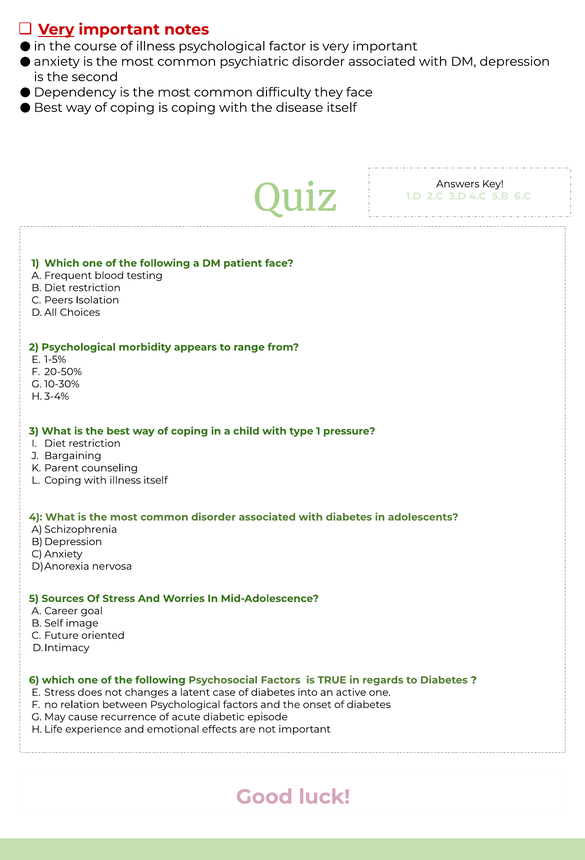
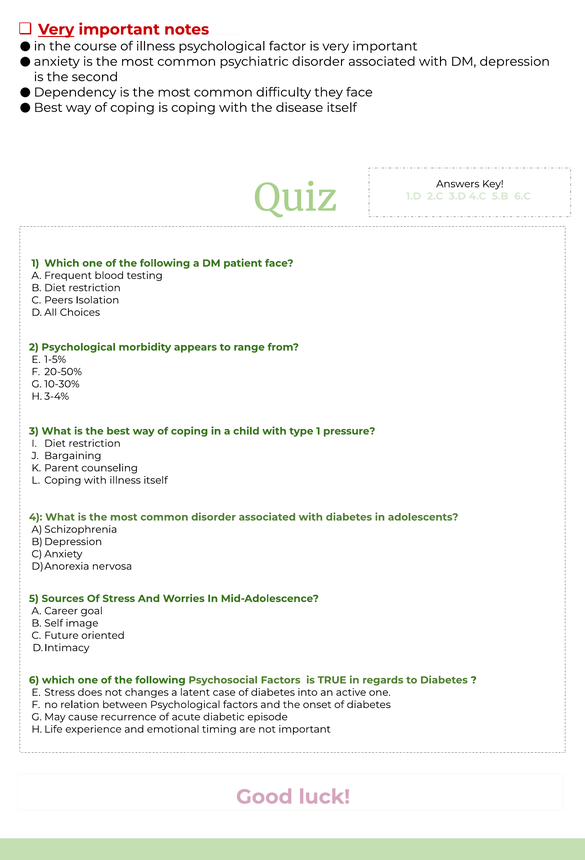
effects: effects -> timing (219, 729)
